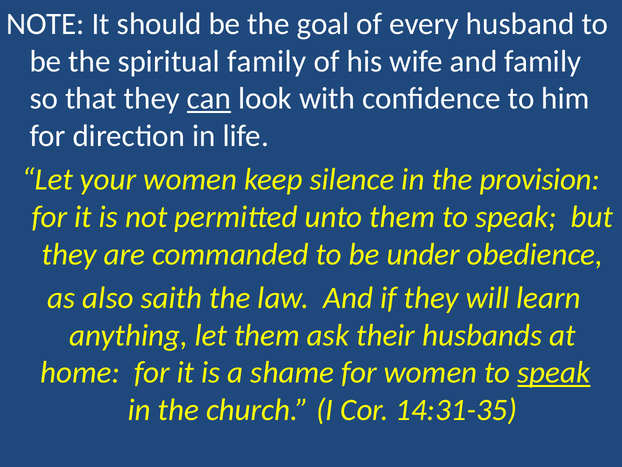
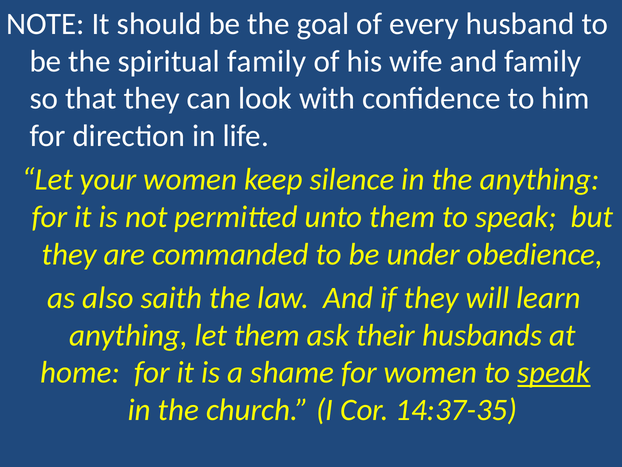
can underline: present -> none (209, 99)
the provision: provision -> anything (540, 179)
14:31-35: 14:31-35 -> 14:37-35 (456, 410)
